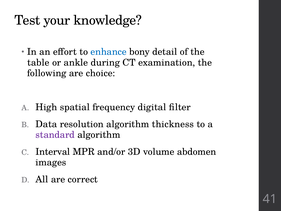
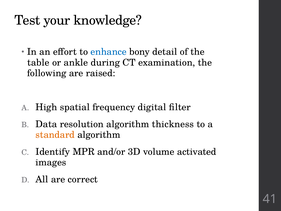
choice: choice -> raised (101, 73)
standard colour: purple -> orange (55, 135)
Interval: Interval -> Identify (53, 152)
abdomen: abdomen -> activated (197, 152)
